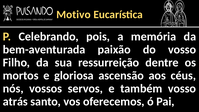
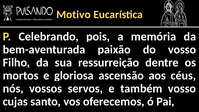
atrás: atrás -> cujas (15, 101)
